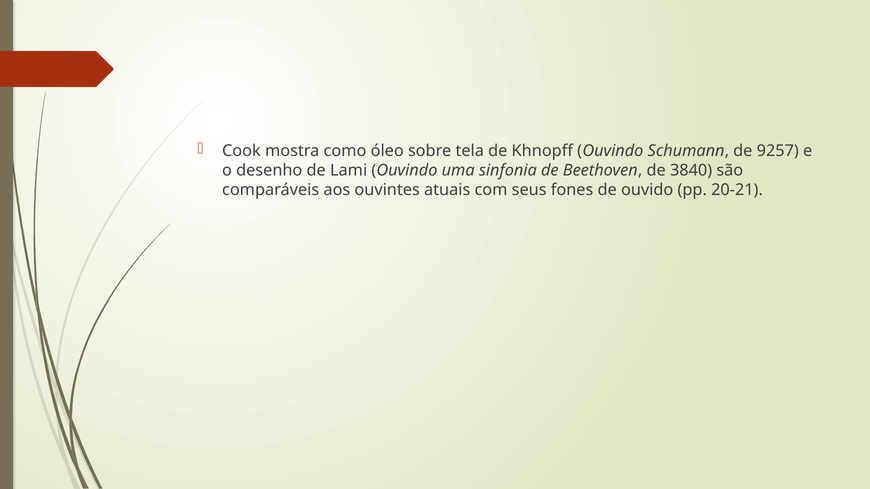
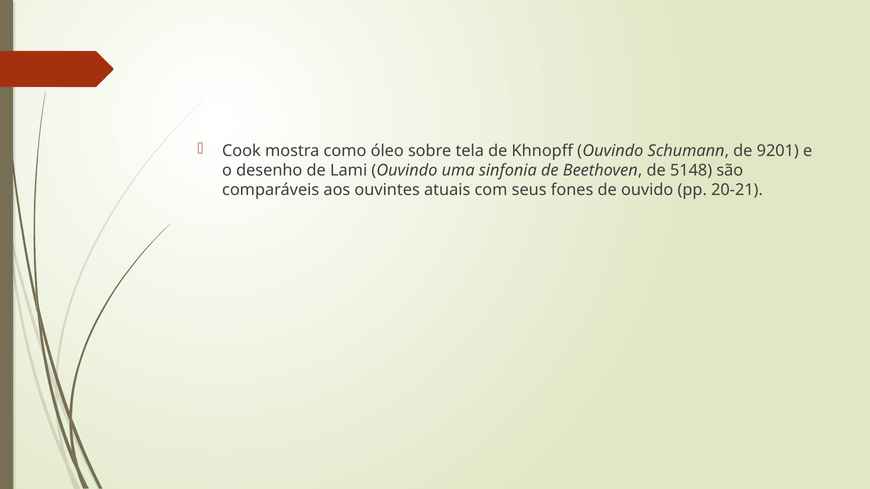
9257: 9257 -> 9201 (778, 151)
3840: 3840 -> 5148 (691, 171)
